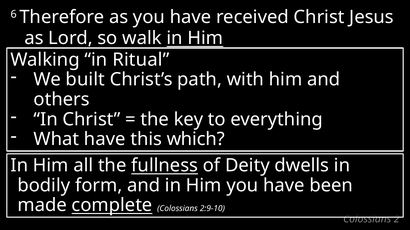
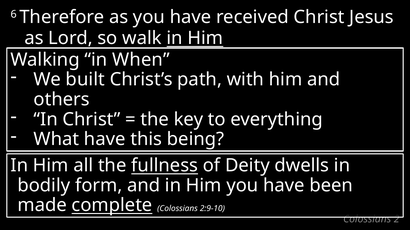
Ritual: Ritual -> When (141, 60)
which: which -> being (196, 140)
